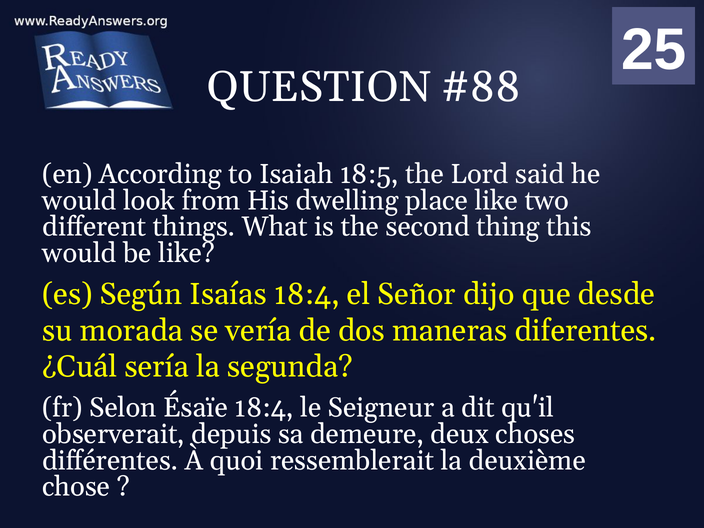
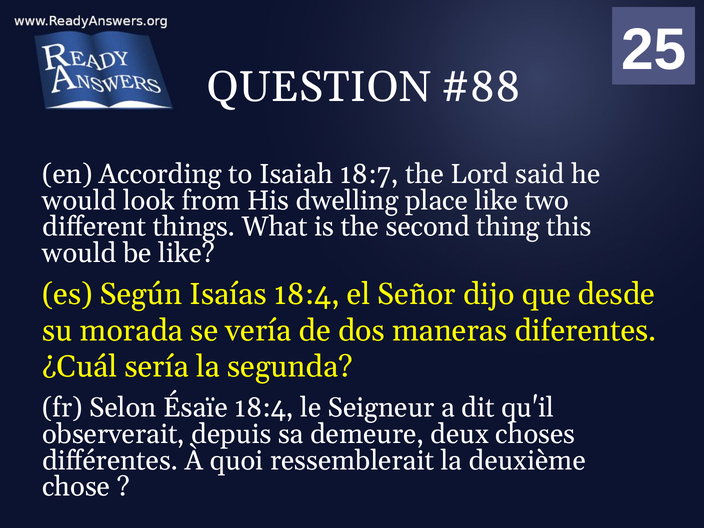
18:5: 18:5 -> 18:7 (369, 174)
